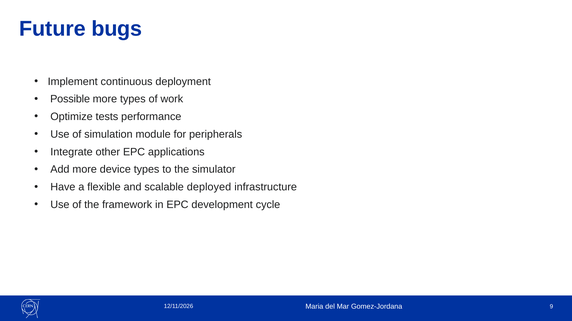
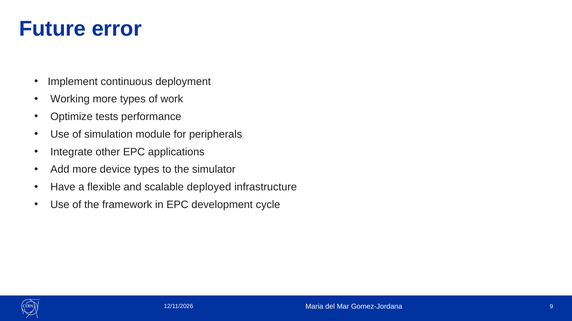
bugs: bugs -> error (117, 29)
Possible: Possible -> Working (70, 99)
